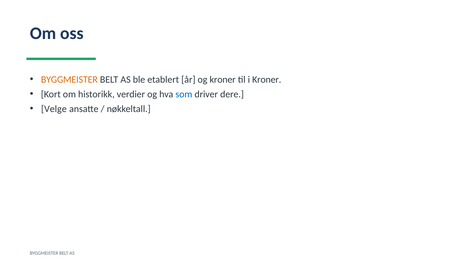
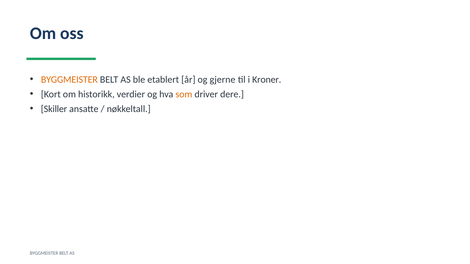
og kroner: kroner -> gjerne (223, 80)
som colour: blue -> orange (184, 94)
Velge: Velge -> Skiller (54, 109)
